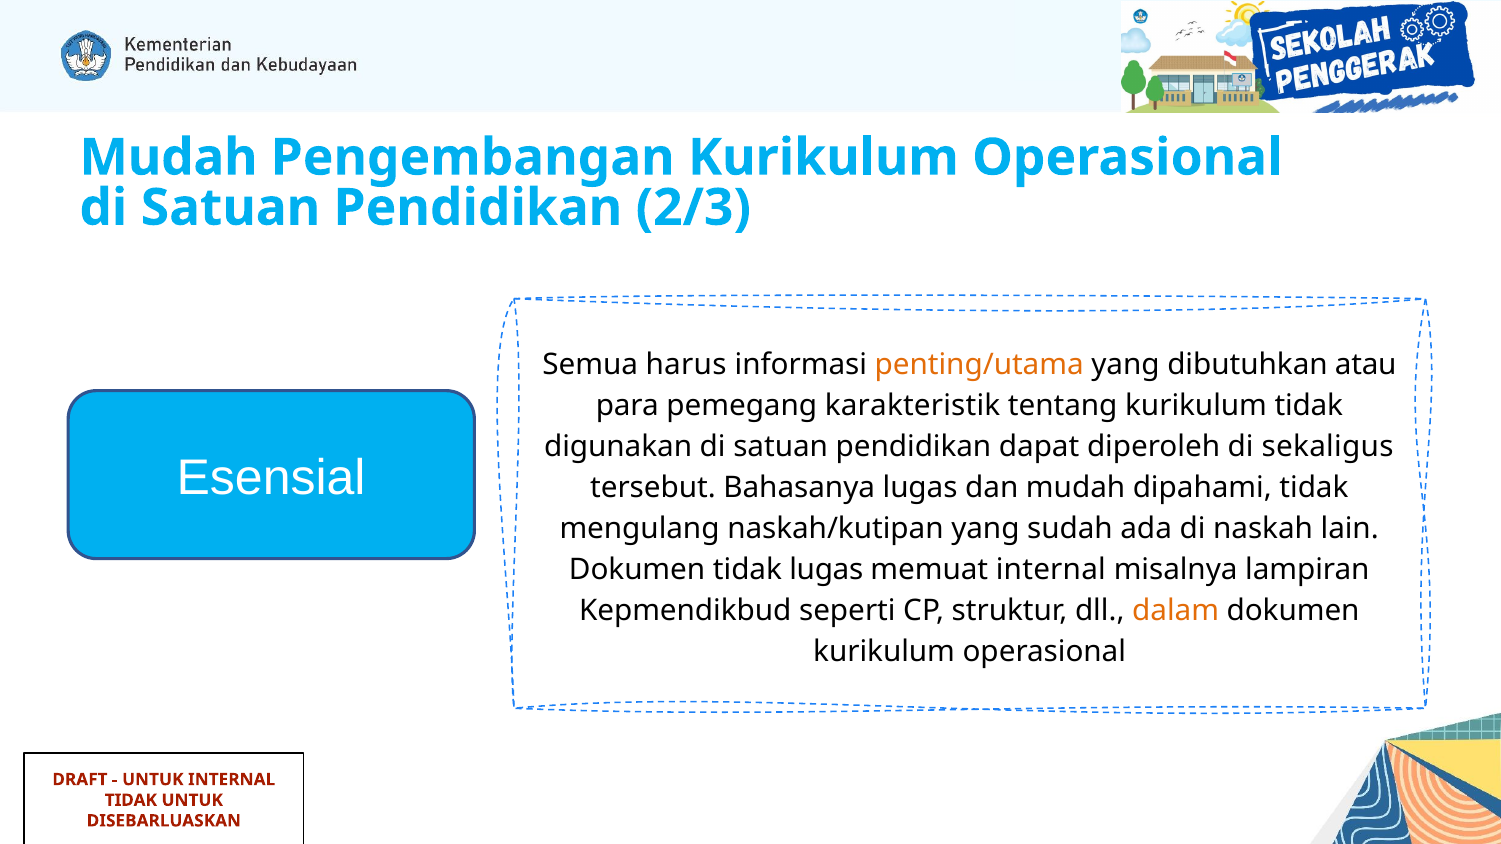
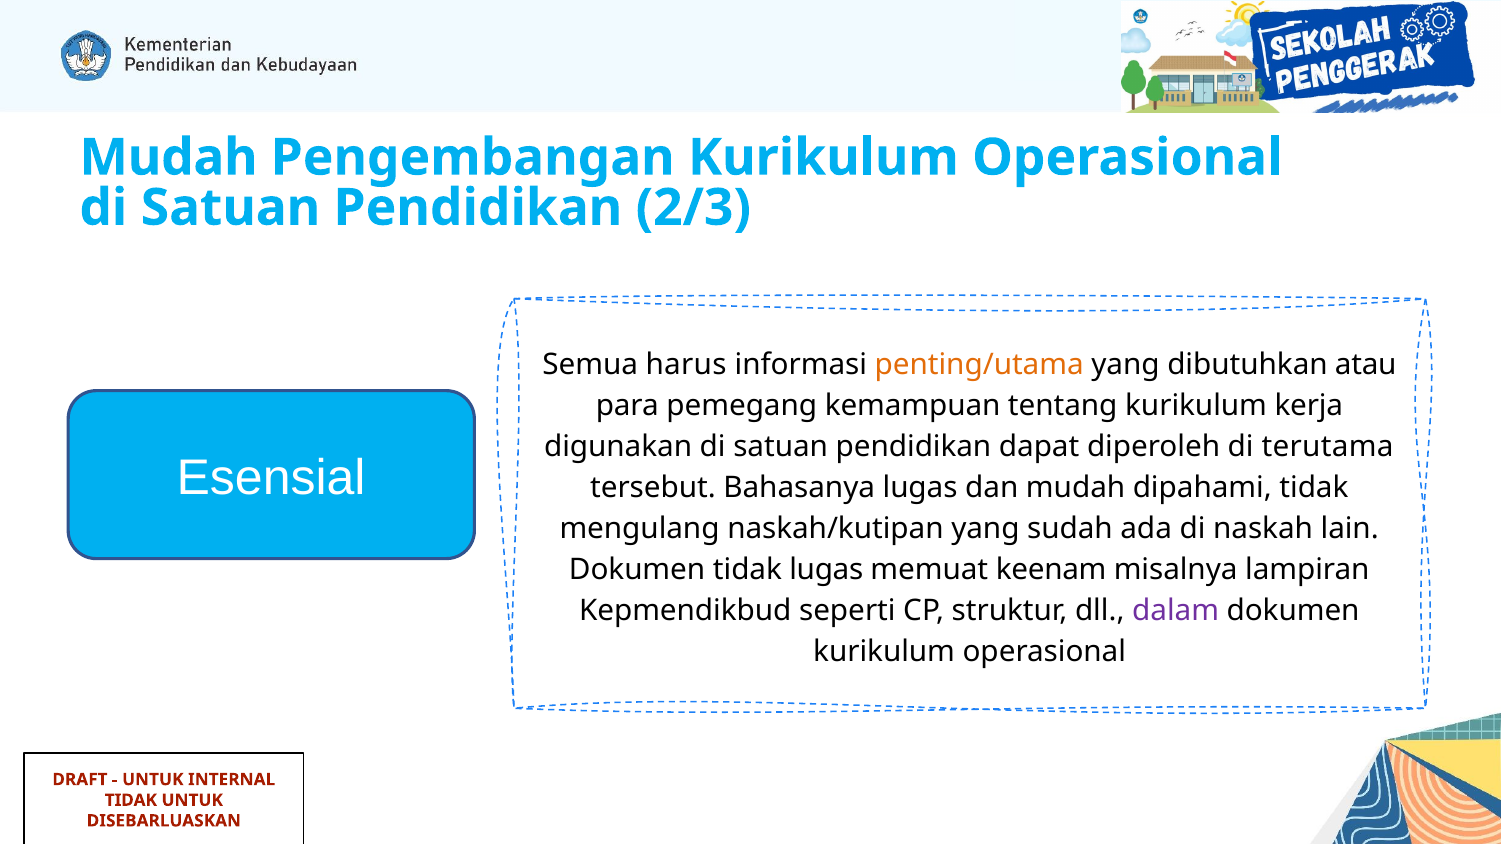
karakteristik: karakteristik -> kemampuan (913, 406)
kurikulum tidak: tidak -> kerja (1309, 406)
sekaligus: sekaligus -> terutama (1328, 447)
memuat internal: internal -> keenam (1051, 570)
dalam colour: orange -> purple (1176, 611)
